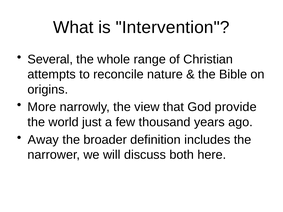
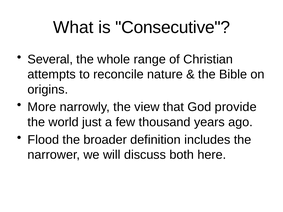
Intervention: Intervention -> Consecutive (173, 27)
Away: Away -> Flood (43, 140)
